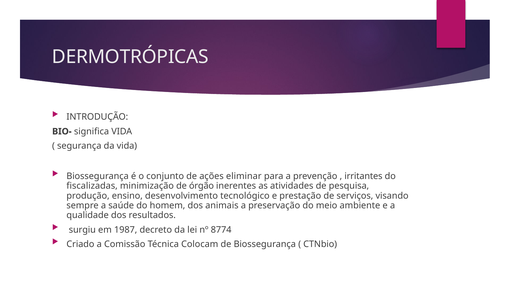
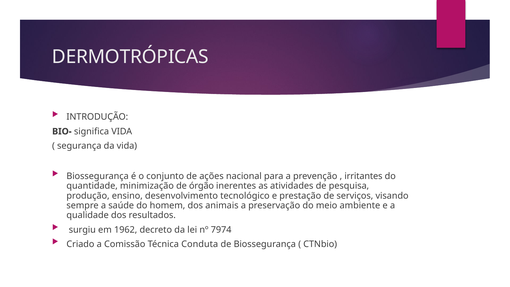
eliminar: eliminar -> nacional (244, 176)
fiscalizadas: fiscalizadas -> quantidade (92, 186)
1987: 1987 -> 1962 (126, 230)
8774: 8774 -> 7974 (221, 230)
Colocam: Colocam -> Conduta (200, 244)
